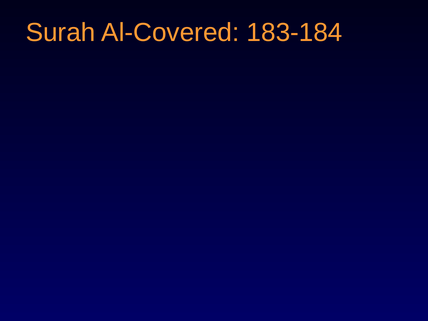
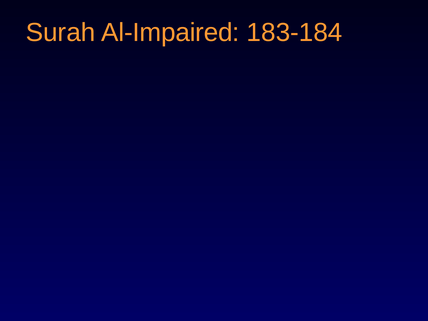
Al-Covered: Al-Covered -> Al-Impaired (170, 33)
